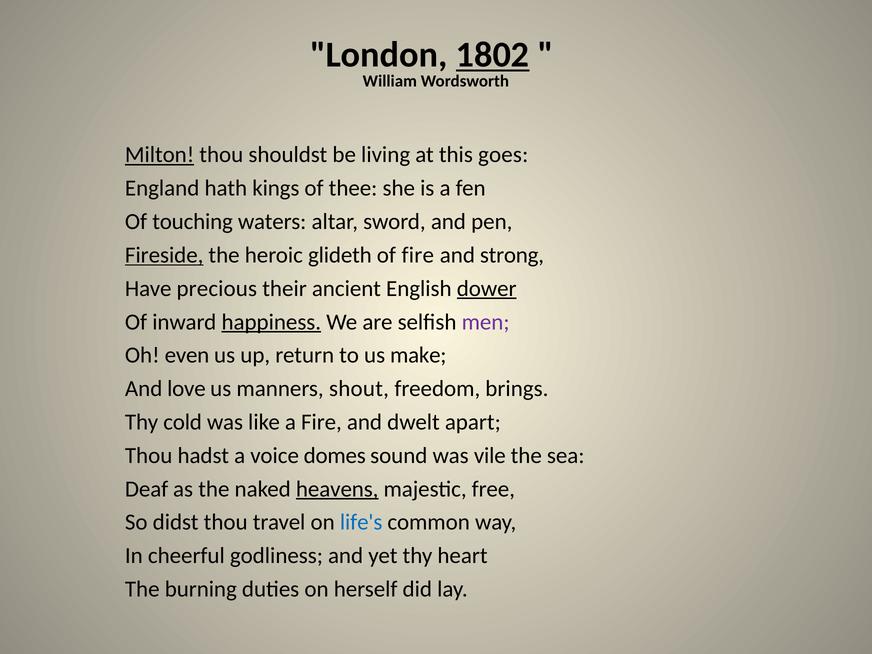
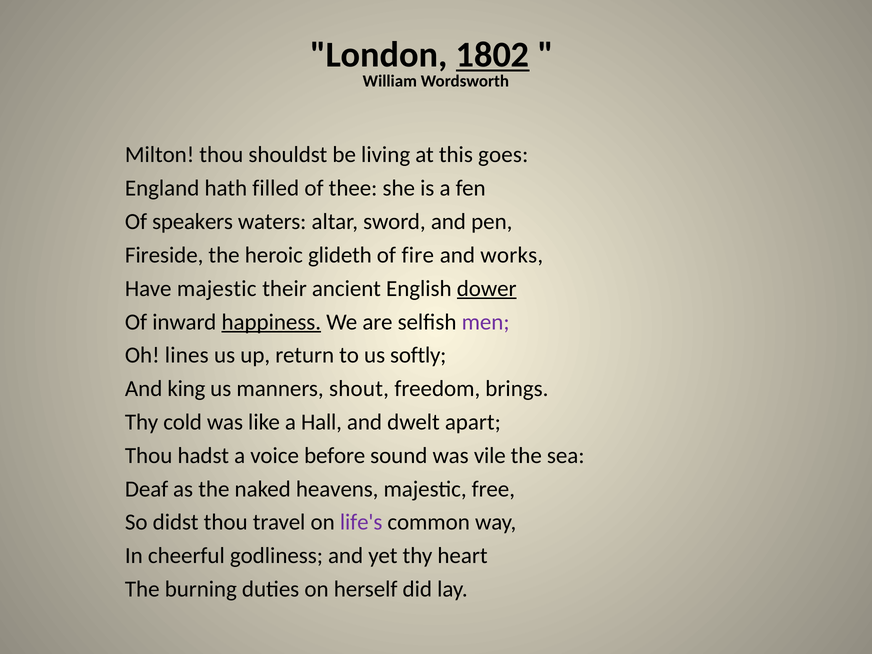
Milton underline: present -> none (160, 155)
kings: kings -> filled (276, 188)
touching: touching -> speakers (193, 222)
Fireside underline: present -> none (164, 255)
strong: strong -> works (512, 255)
Have precious: precious -> majestic (217, 289)
even: even -> lines (187, 355)
make: make -> softly (418, 355)
love: love -> king (186, 389)
a Fire: Fire -> Hall (322, 422)
domes: domes -> before (335, 456)
heavens underline: present -> none (337, 489)
life's colour: blue -> purple (361, 522)
